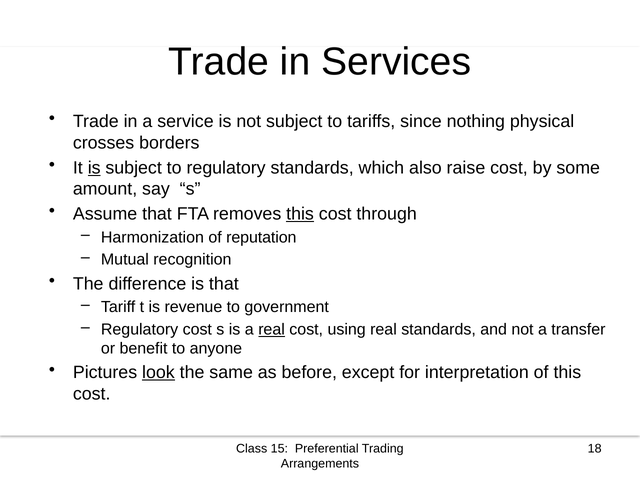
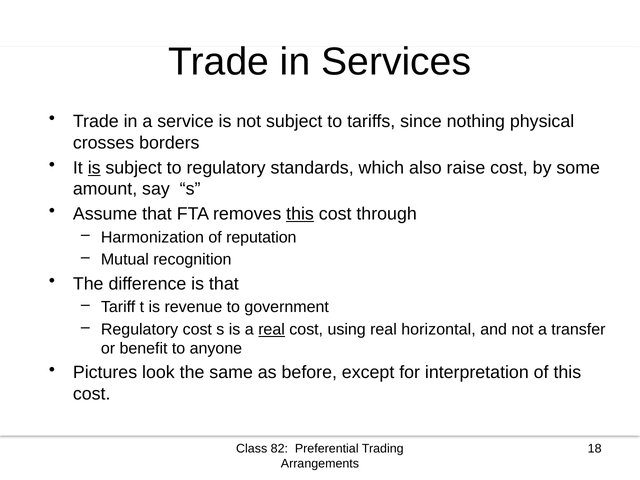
real standards: standards -> horizontal (438, 329)
look underline: present -> none (158, 373)
15: 15 -> 82 (279, 449)
